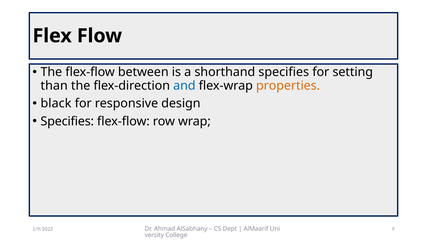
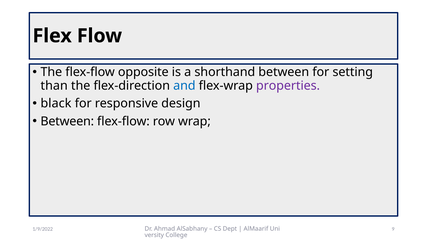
between: between -> opposite (143, 72)
shorthand specifies: specifies -> between (284, 72)
properties colour: orange -> purple (288, 86)
Specifies: Specifies -> Between (67, 121)
